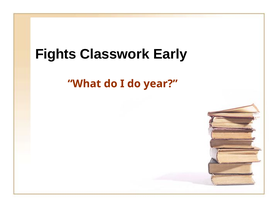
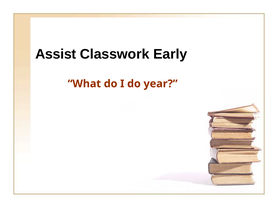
Fights: Fights -> Assist (56, 54)
